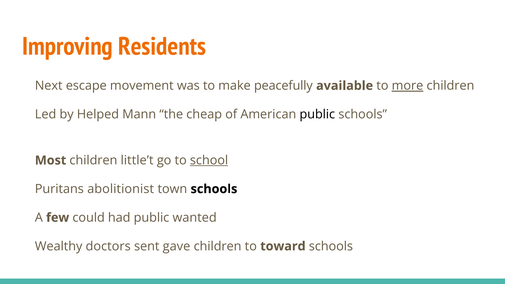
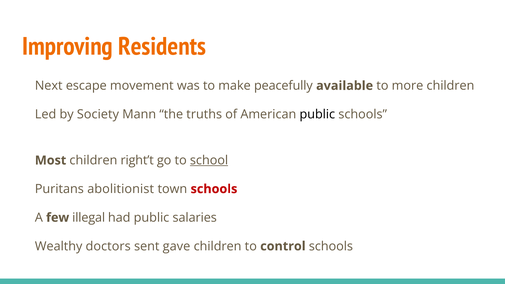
more underline: present -> none (408, 86)
Helped: Helped -> Society (98, 114)
cheap: cheap -> truths (204, 114)
little’t: little’t -> right’t (137, 160)
schools colour: black -> red (214, 189)
could: could -> illegal (89, 218)
wanted: wanted -> salaries (195, 218)
toward: toward -> control (283, 246)
